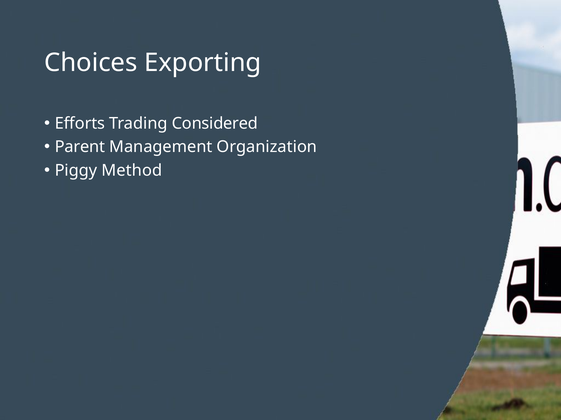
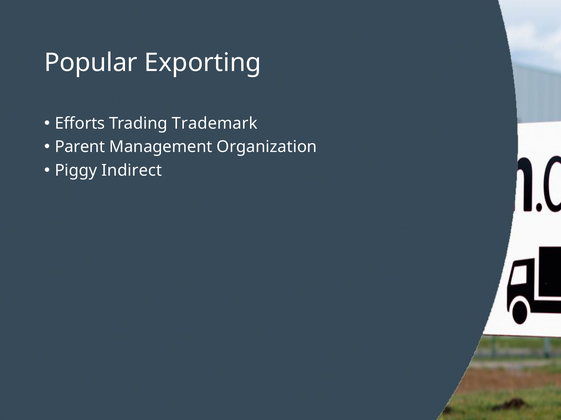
Choices: Choices -> Popular (91, 63)
Considered: Considered -> Trademark (215, 124)
Method: Method -> Indirect (132, 171)
